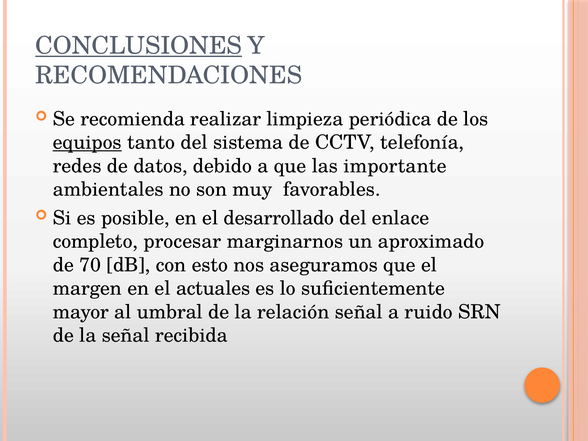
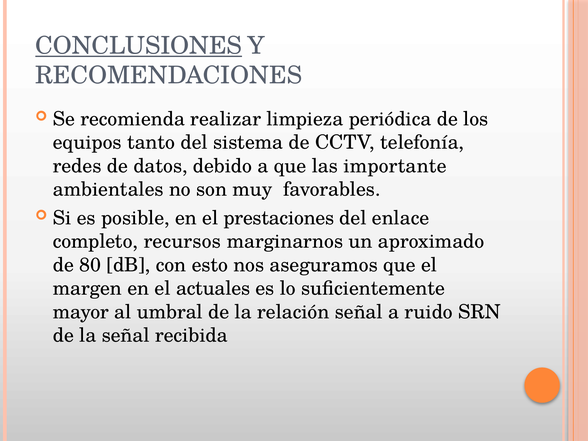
equipos underline: present -> none (87, 142)
desarrollado: desarrollado -> prestaciones (279, 218)
procesar: procesar -> recursos (182, 241)
70: 70 -> 80 (90, 265)
